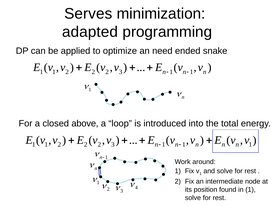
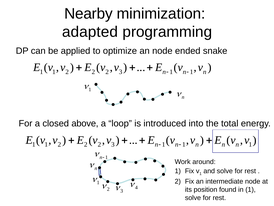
Serves: Serves -> Nearby (88, 14)
an need: need -> node (162, 51)
